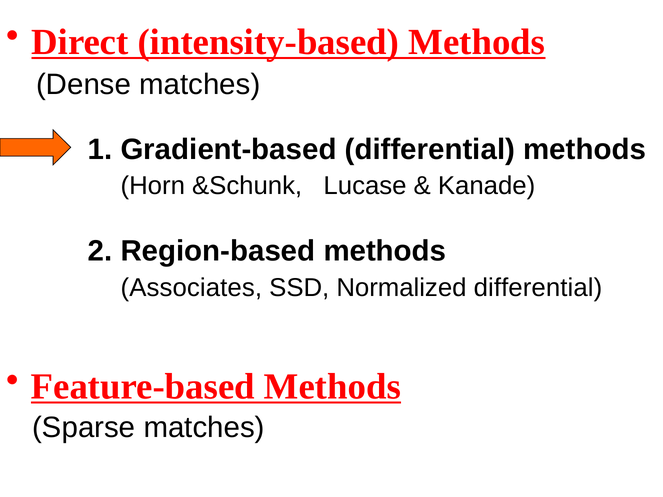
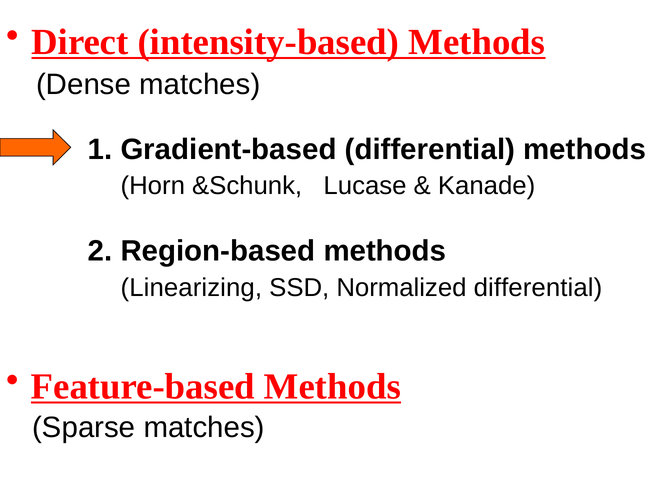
Associates: Associates -> Linearizing (191, 288)
